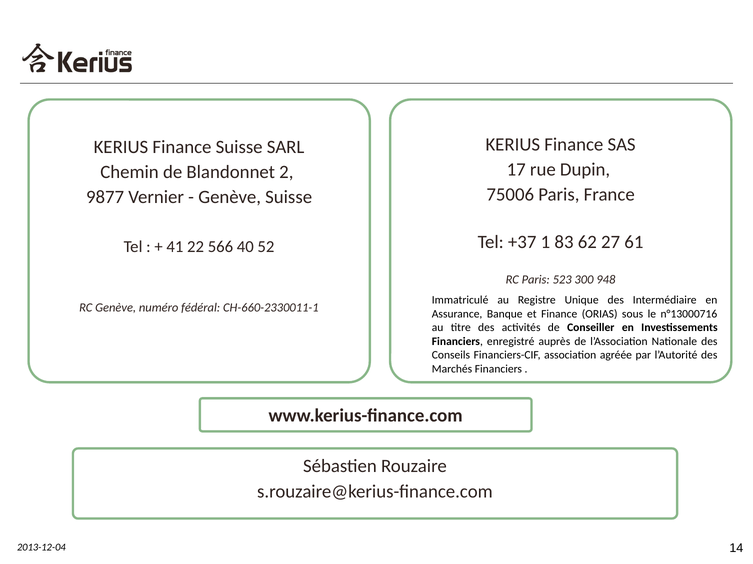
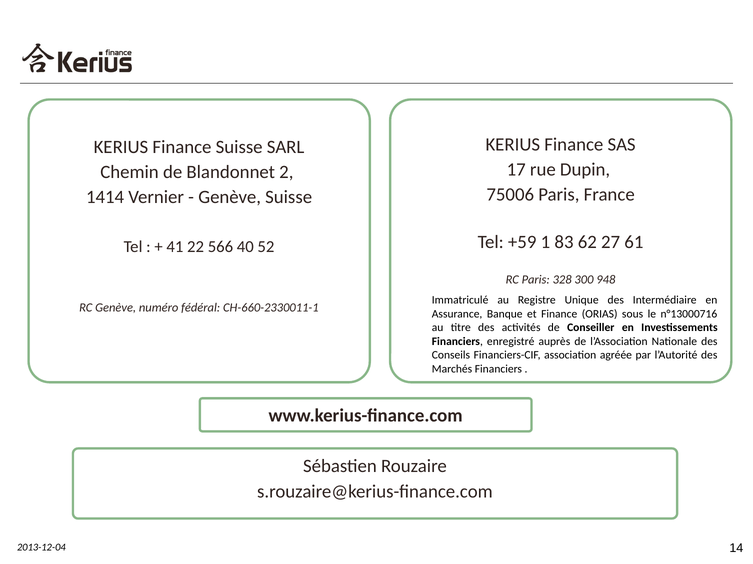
9877: 9877 -> 1414 (105, 197)
+37: +37 -> +59 (522, 243)
523: 523 -> 328 (562, 280)
